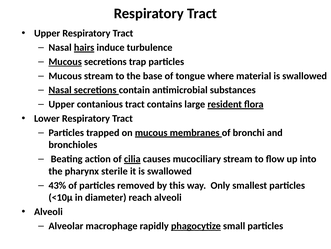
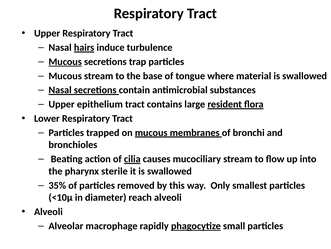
contanious: contanious -> epithelium (100, 104)
43%: 43% -> 35% (57, 185)
